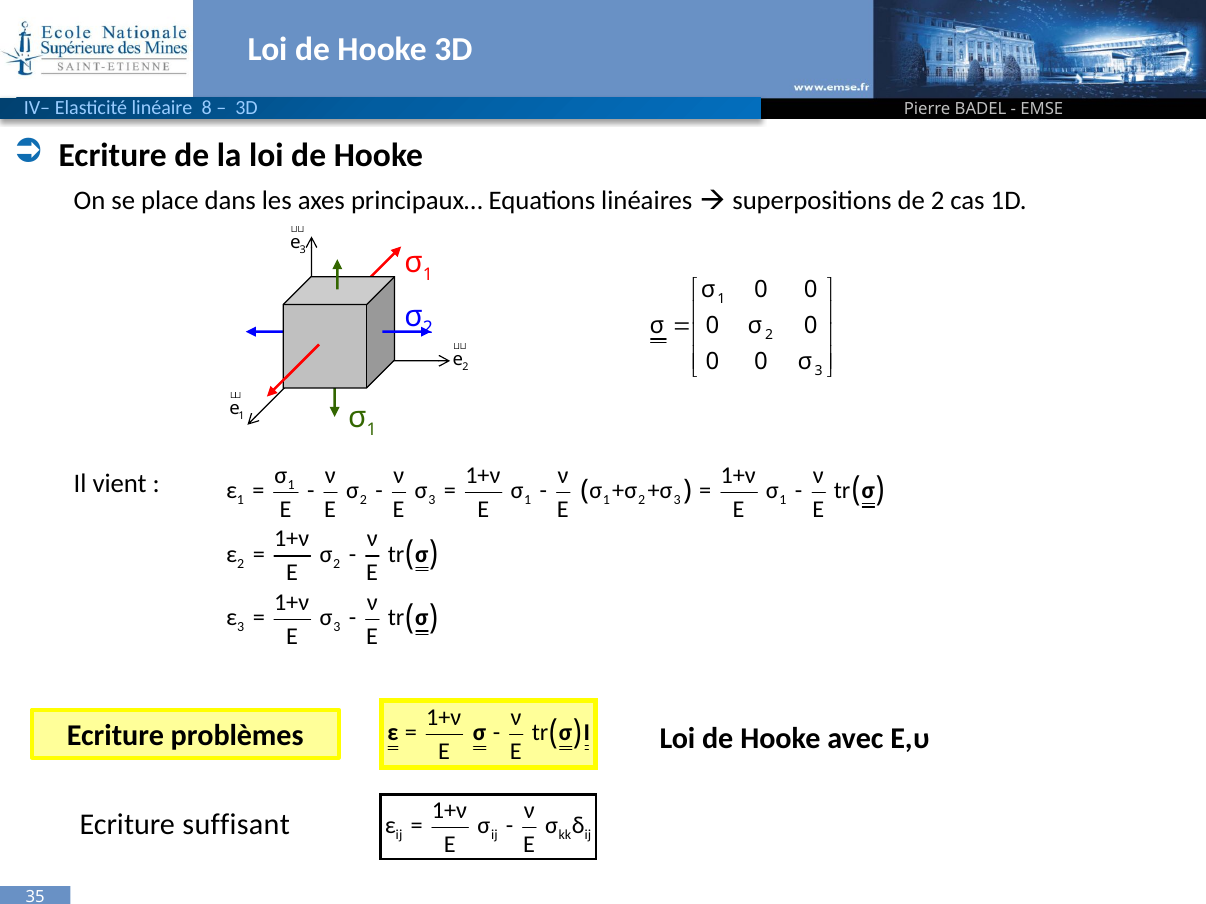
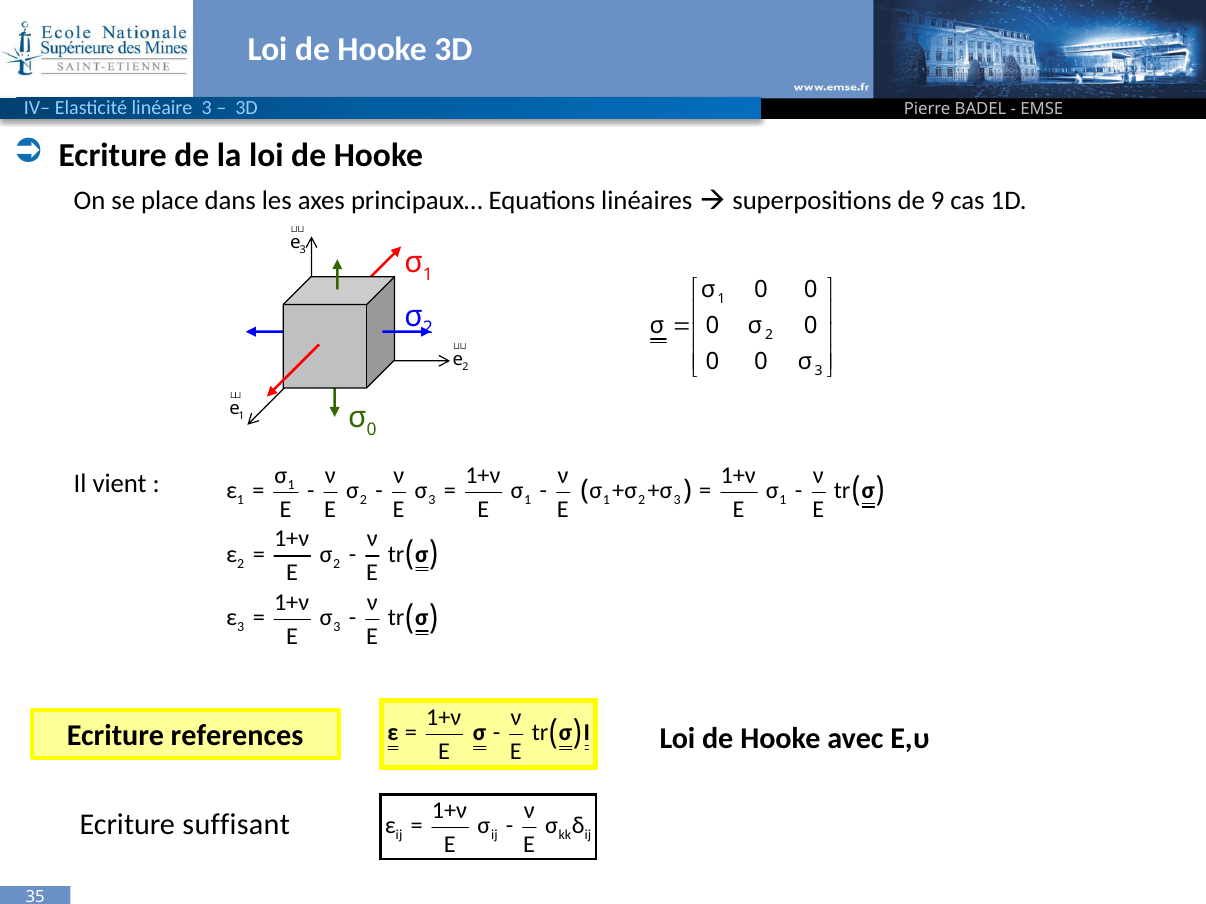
linéaire 8: 8 -> 3 (207, 108)
de 2: 2 -> 9 (938, 200)
1: 1 -> 0 (372, 430)
problèmes: problèmes -> references (237, 736)
